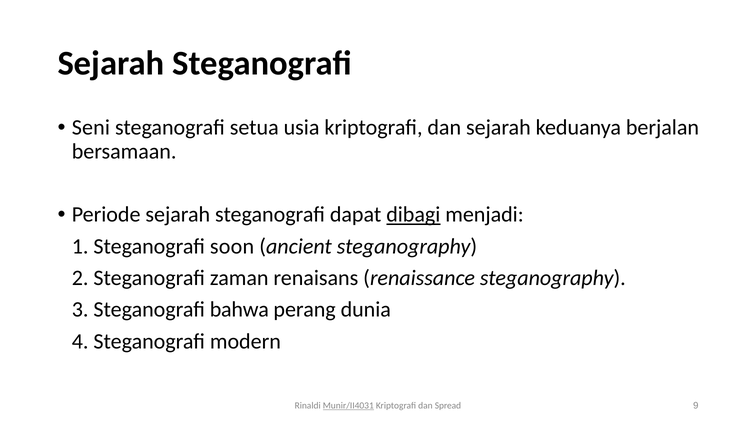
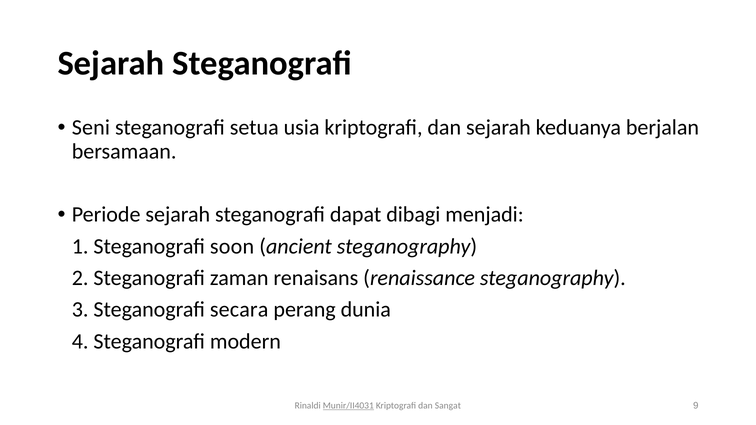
dibagi underline: present -> none (413, 215)
bahwa: bahwa -> secara (239, 310)
Spread: Spread -> Sangat (448, 406)
